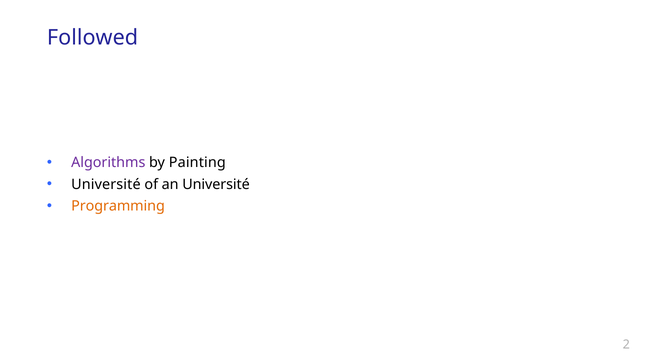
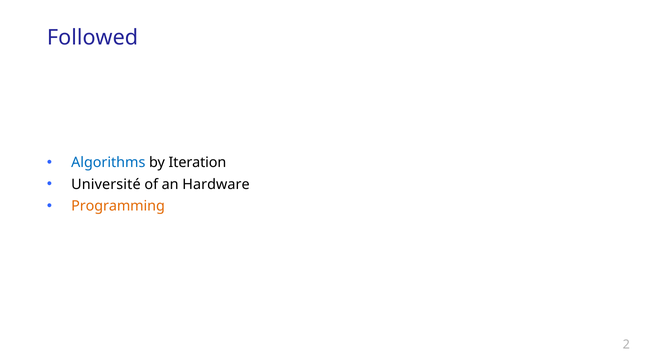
Algorithms colour: purple -> blue (108, 163)
Painting: Painting -> Iteration (197, 163)
an Université: Université -> Hardware (216, 184)
